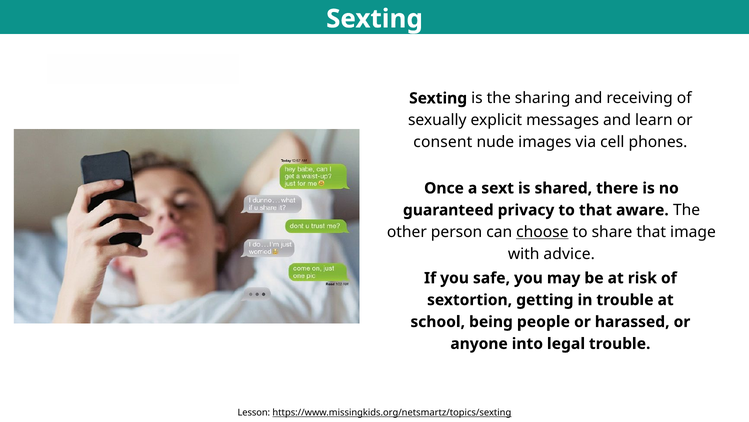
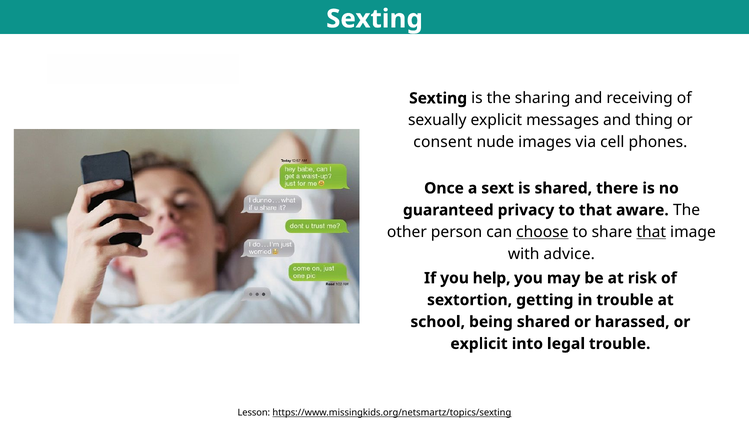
learn: learn -> thing (654, 120)
that underline: none -> present (651, 232)
safe: safe -> help (492, 278)
being people: people -> shared (543, 321)
anyone: anyone -> explicit (479, 343)
